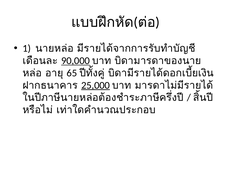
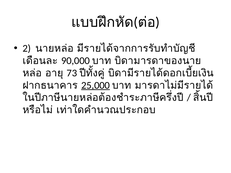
1: 1 -> 2 (27, 48)
90,000 underline: present -> none (75, 61)
65: 65 -> 73 (72, 73)
